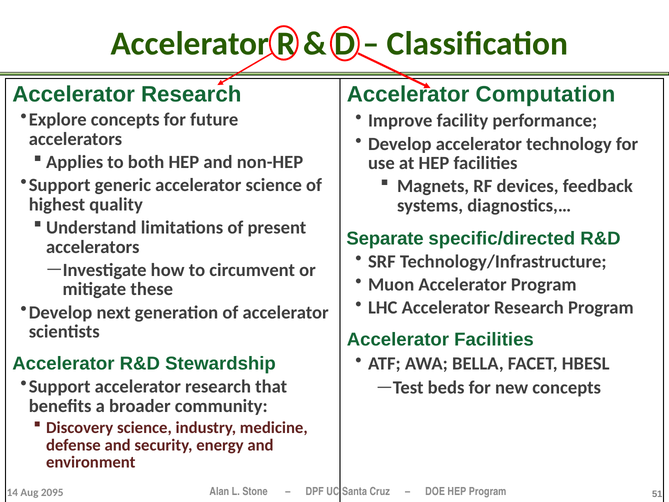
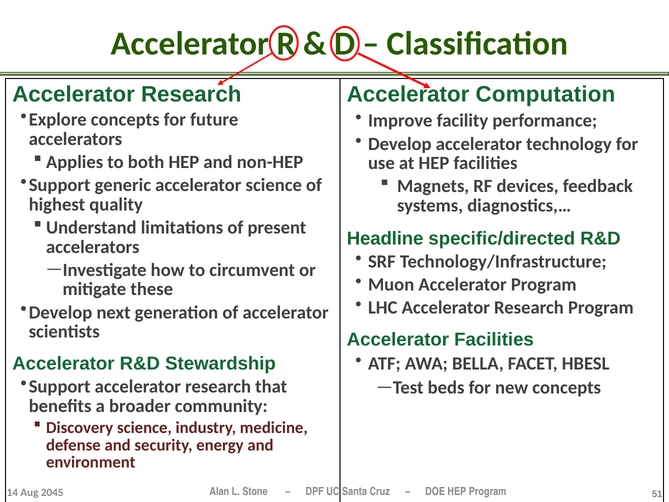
Separate: Separate -> Headline (385, 238)
2095: 2095 -> 2045 (52, 492)
